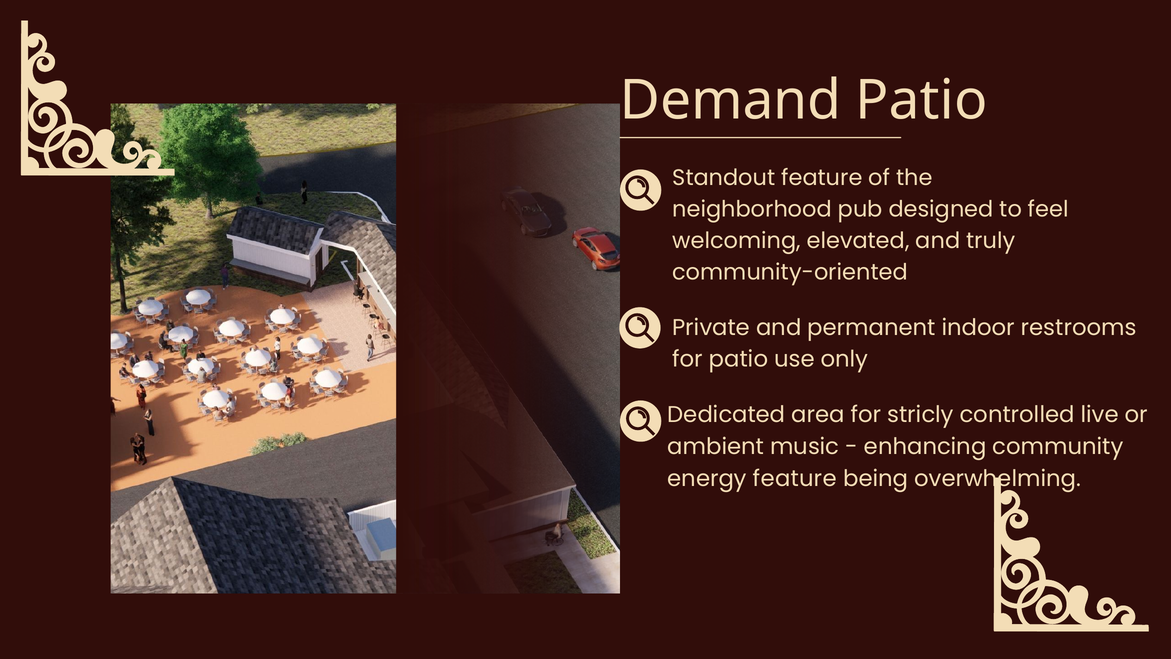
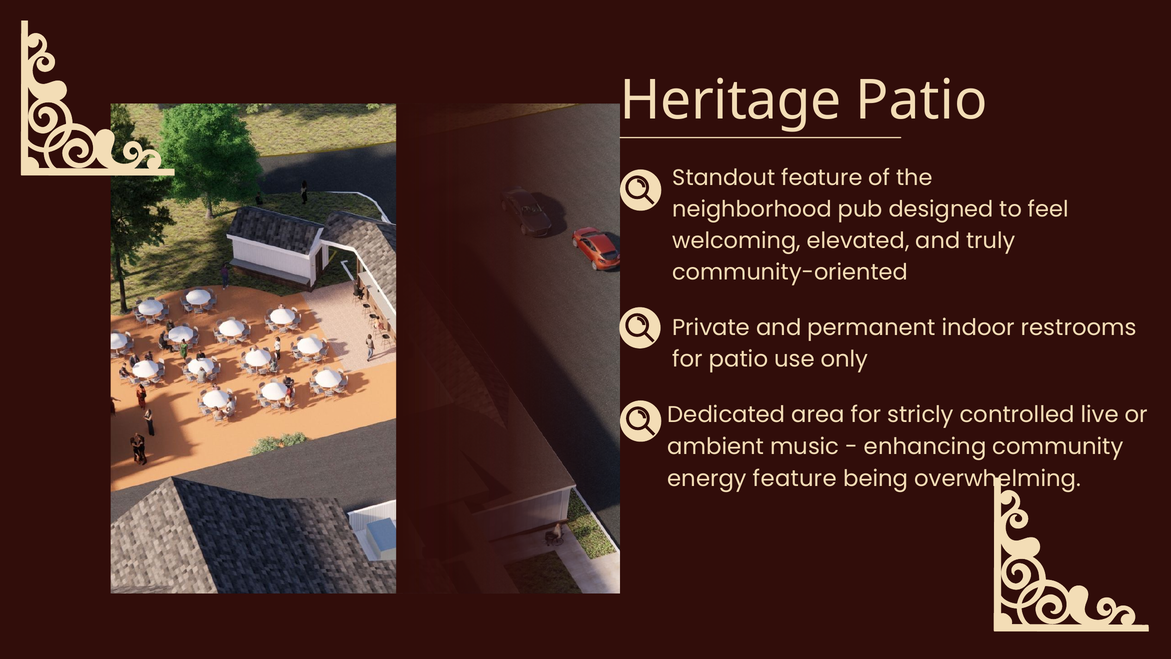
Demand: Demand -> Heritage (731, 101)
